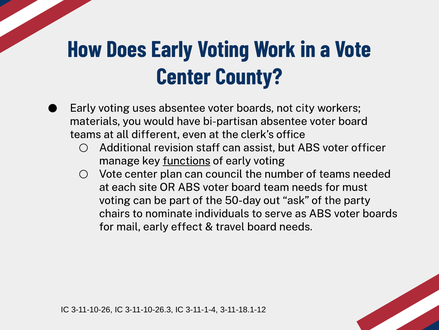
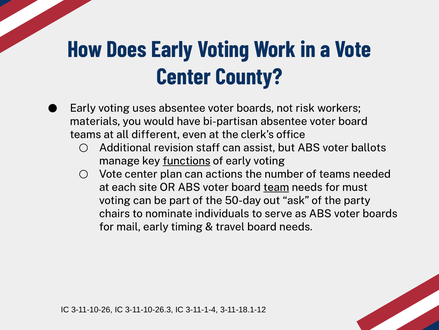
city: city -> risk (305, 108)
officer: officer -> ballots (369, 147)
council: council -> actions (224, 174)
team underline: none -> present (276, 187)
effect: effect -> timing (187, 226)
